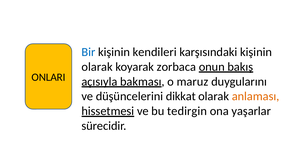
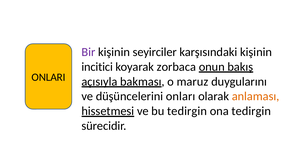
Bir colour: blue -> purple (88, 52)
kendileri: kendileri -> seyirciler (155, 52)
olarak: olarak -> incitici (97, 67)
dikkat: dikkat -> onları (181, 97)
ona yaşarlar: yaşarlar -> tedirgin (251, 111)
